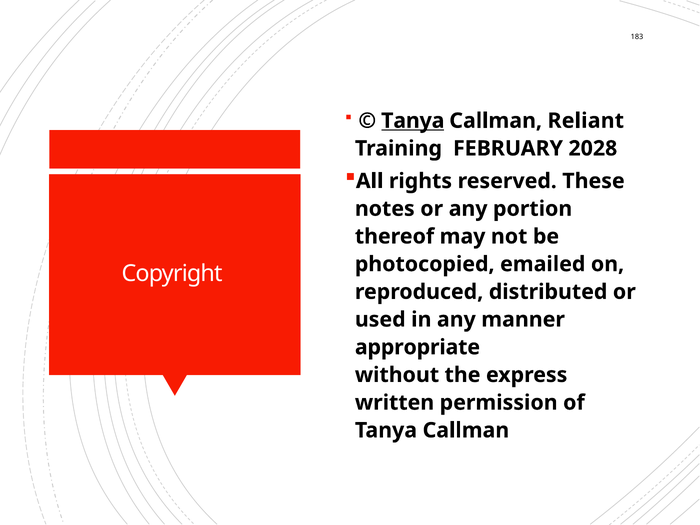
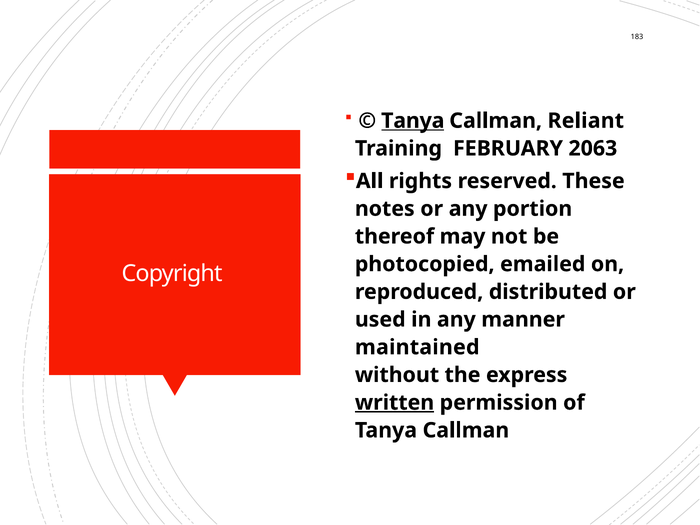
2028: 2028 -> 2063 (593, 148)
appropriate: appropriate -> maintained (417, 347)
written underline: none -> present (395, 403)
